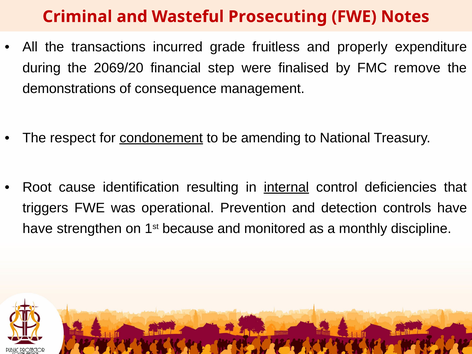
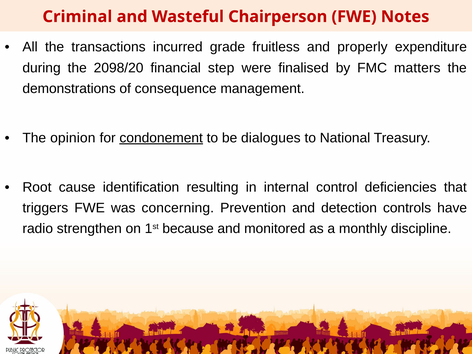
Prosecuting: Prosecuting -> Chairperson (278, 17)
2069/20: 2069/20 -> 2098/20 (119, 68)
remove: remove -> matters (417, 68)
respect: respect -> opinion (73, 138)
amending: amending -> dialogues (271, 138)
internal underline: present -> none (286, 187)
operational: operational -> concerning (178, 208)
have: have -> radio (38, 229)
